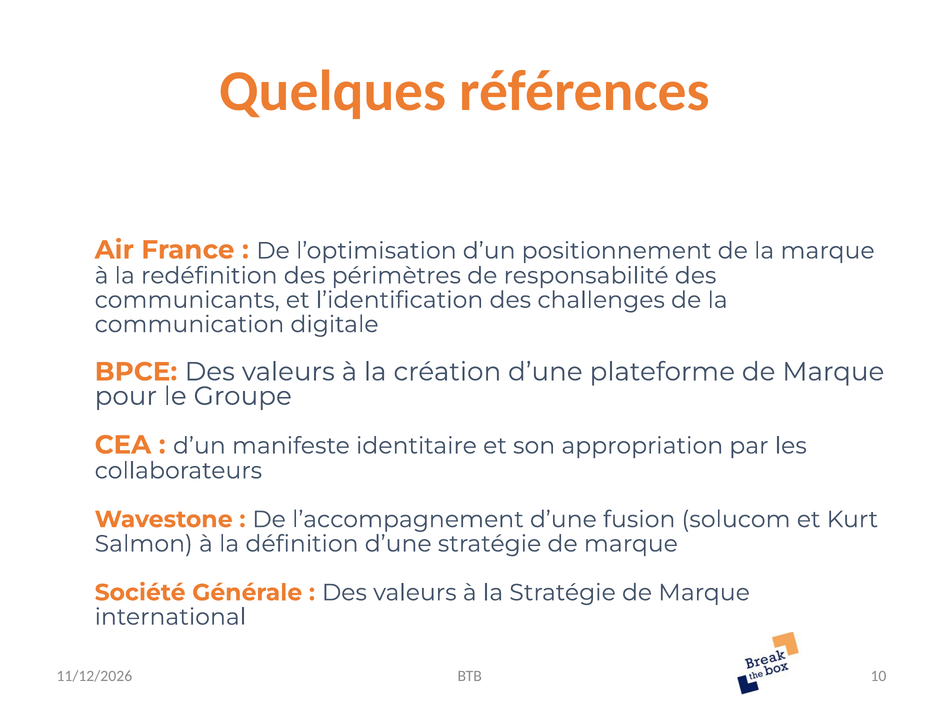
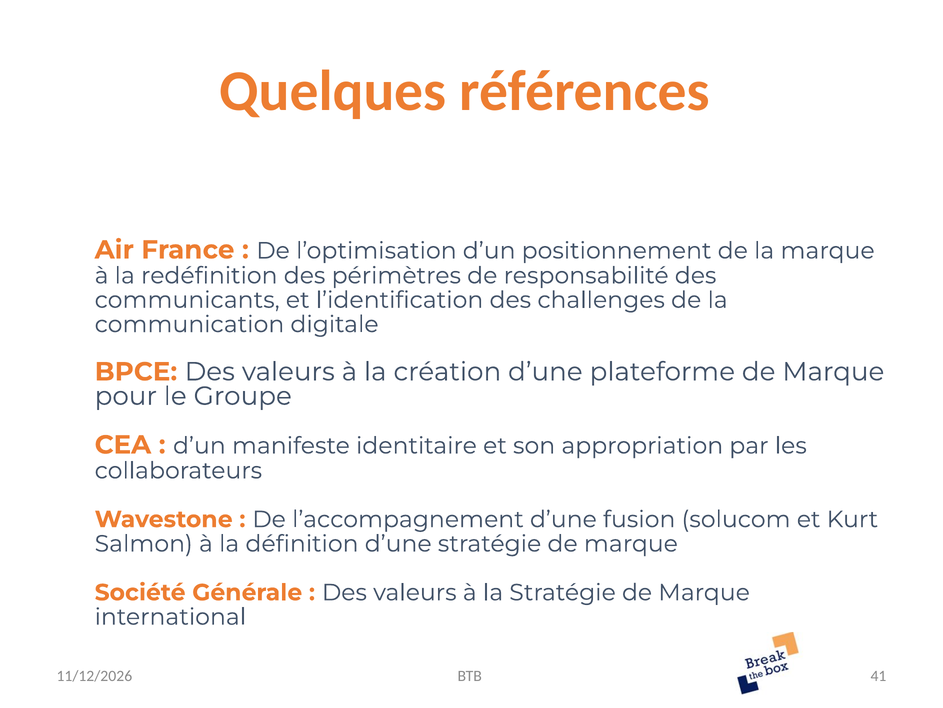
10: 10 -> 41 (878, 675)
